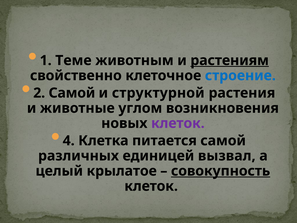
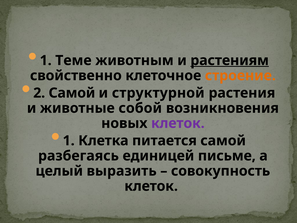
строение colour: blue -> orange (240, 75)
углом: углом -> собой (140, 108)
4: 4 -> 1 (69, 141)
различных: различных -> разбегаясь (78, 156)
вызвал: вызвал -> письме (227, 156)
крылатое: крылатое -> выразить (122, 171)
совокупность underline: present -> none (221, 171)
